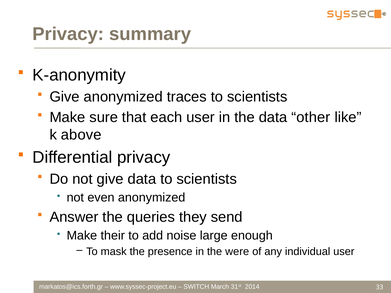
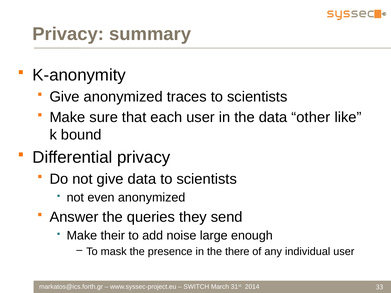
above: above -> bound (81, 135)
were: were -> there (237, 252)
